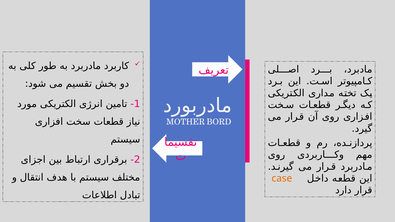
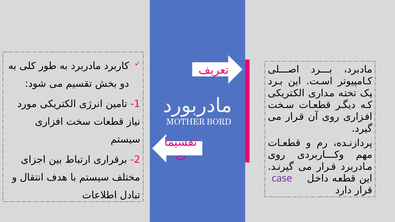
case colour: orange -> purple (282, 179)
